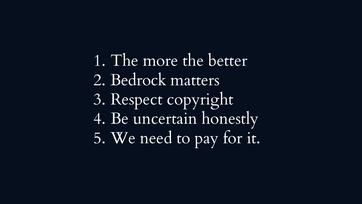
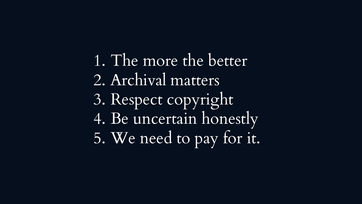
Bedrock: Bedrock -> Archival (138, 80)
